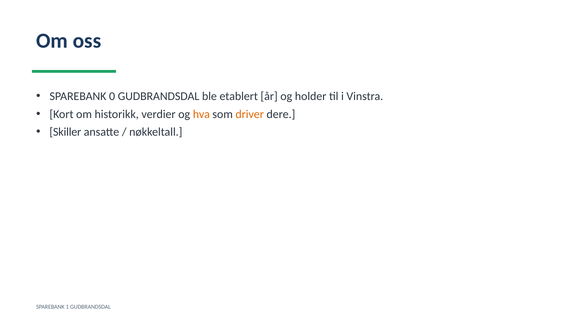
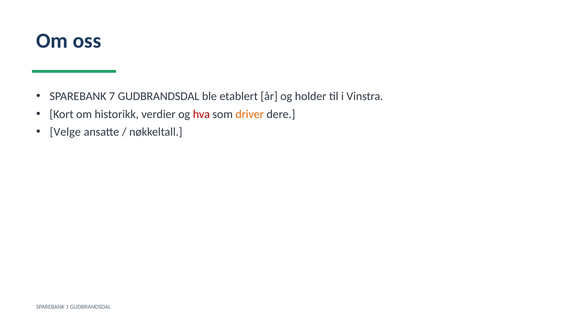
0: 0 -> 7 (112, 96)
hva colour: orange -> red (201, 114)
Skiller: Skiller -> Velge (65, 132)
